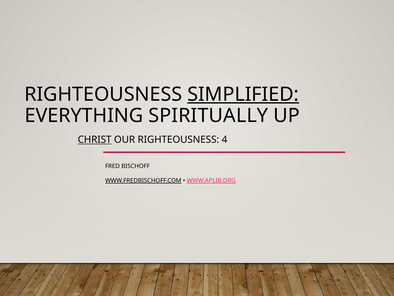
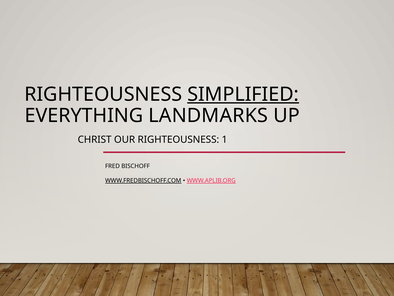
SPIRITUALLY: SPIRITUALLY -> LANDMARKS (208, 115)
CHRIST underline: present -> none (95, 139)
4: 4 -> 1 (225, 139)
